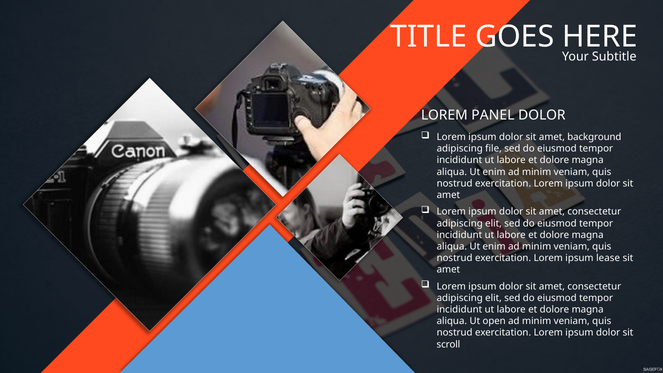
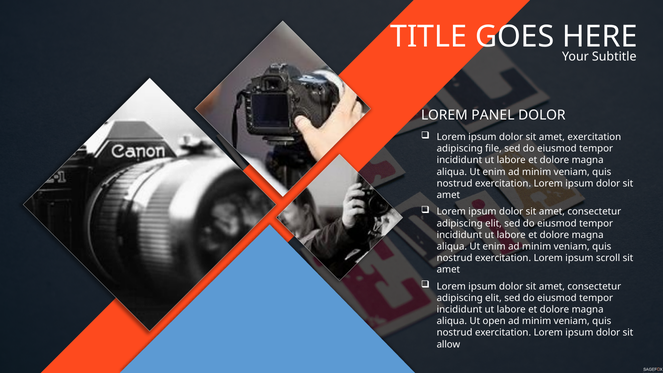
amet background: background -> exercitation (594, 137)
lease: lease -> scroll (608, 258)
scroll: scroll -> allow (448, 344)
